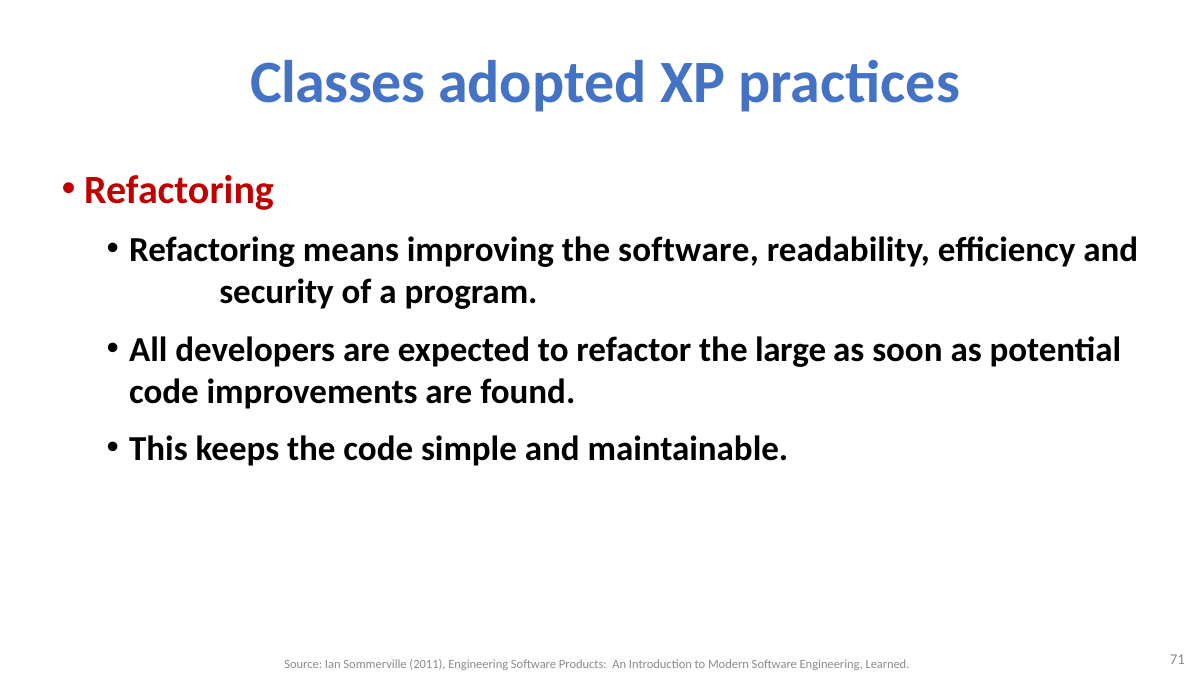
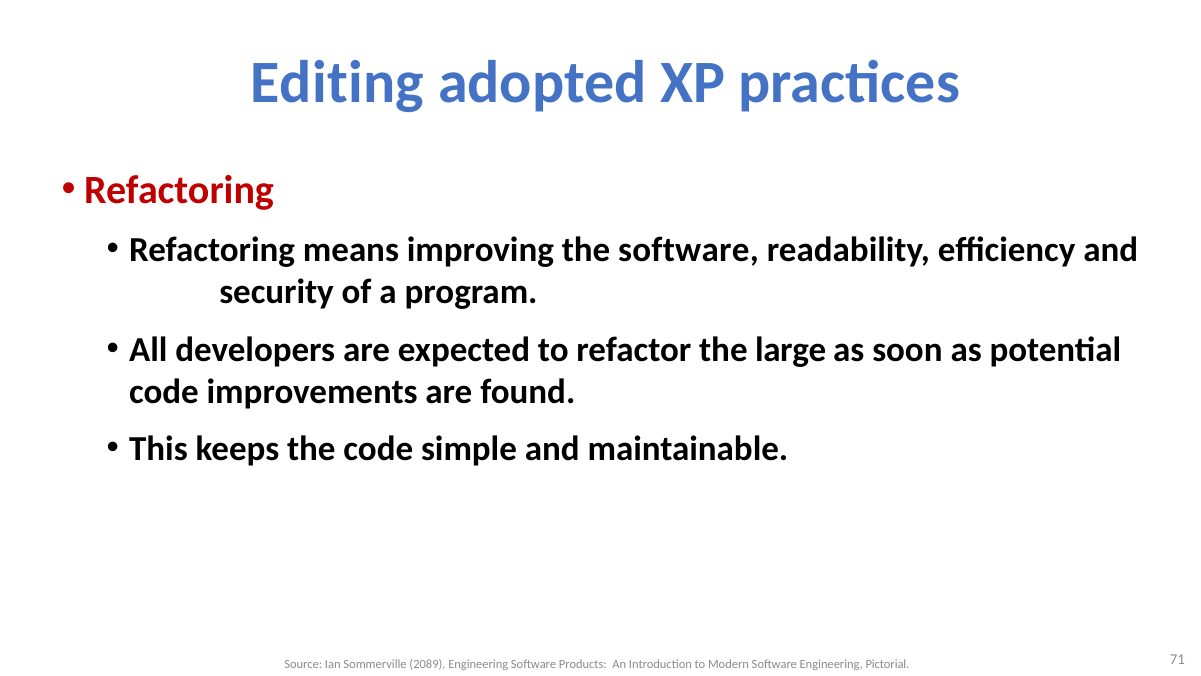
Classes: Classes -> Editing (337, 83)
2011: 2011 -> 2089 (427, 664)
Learned: Learned -> Pictorial (887, 664)
